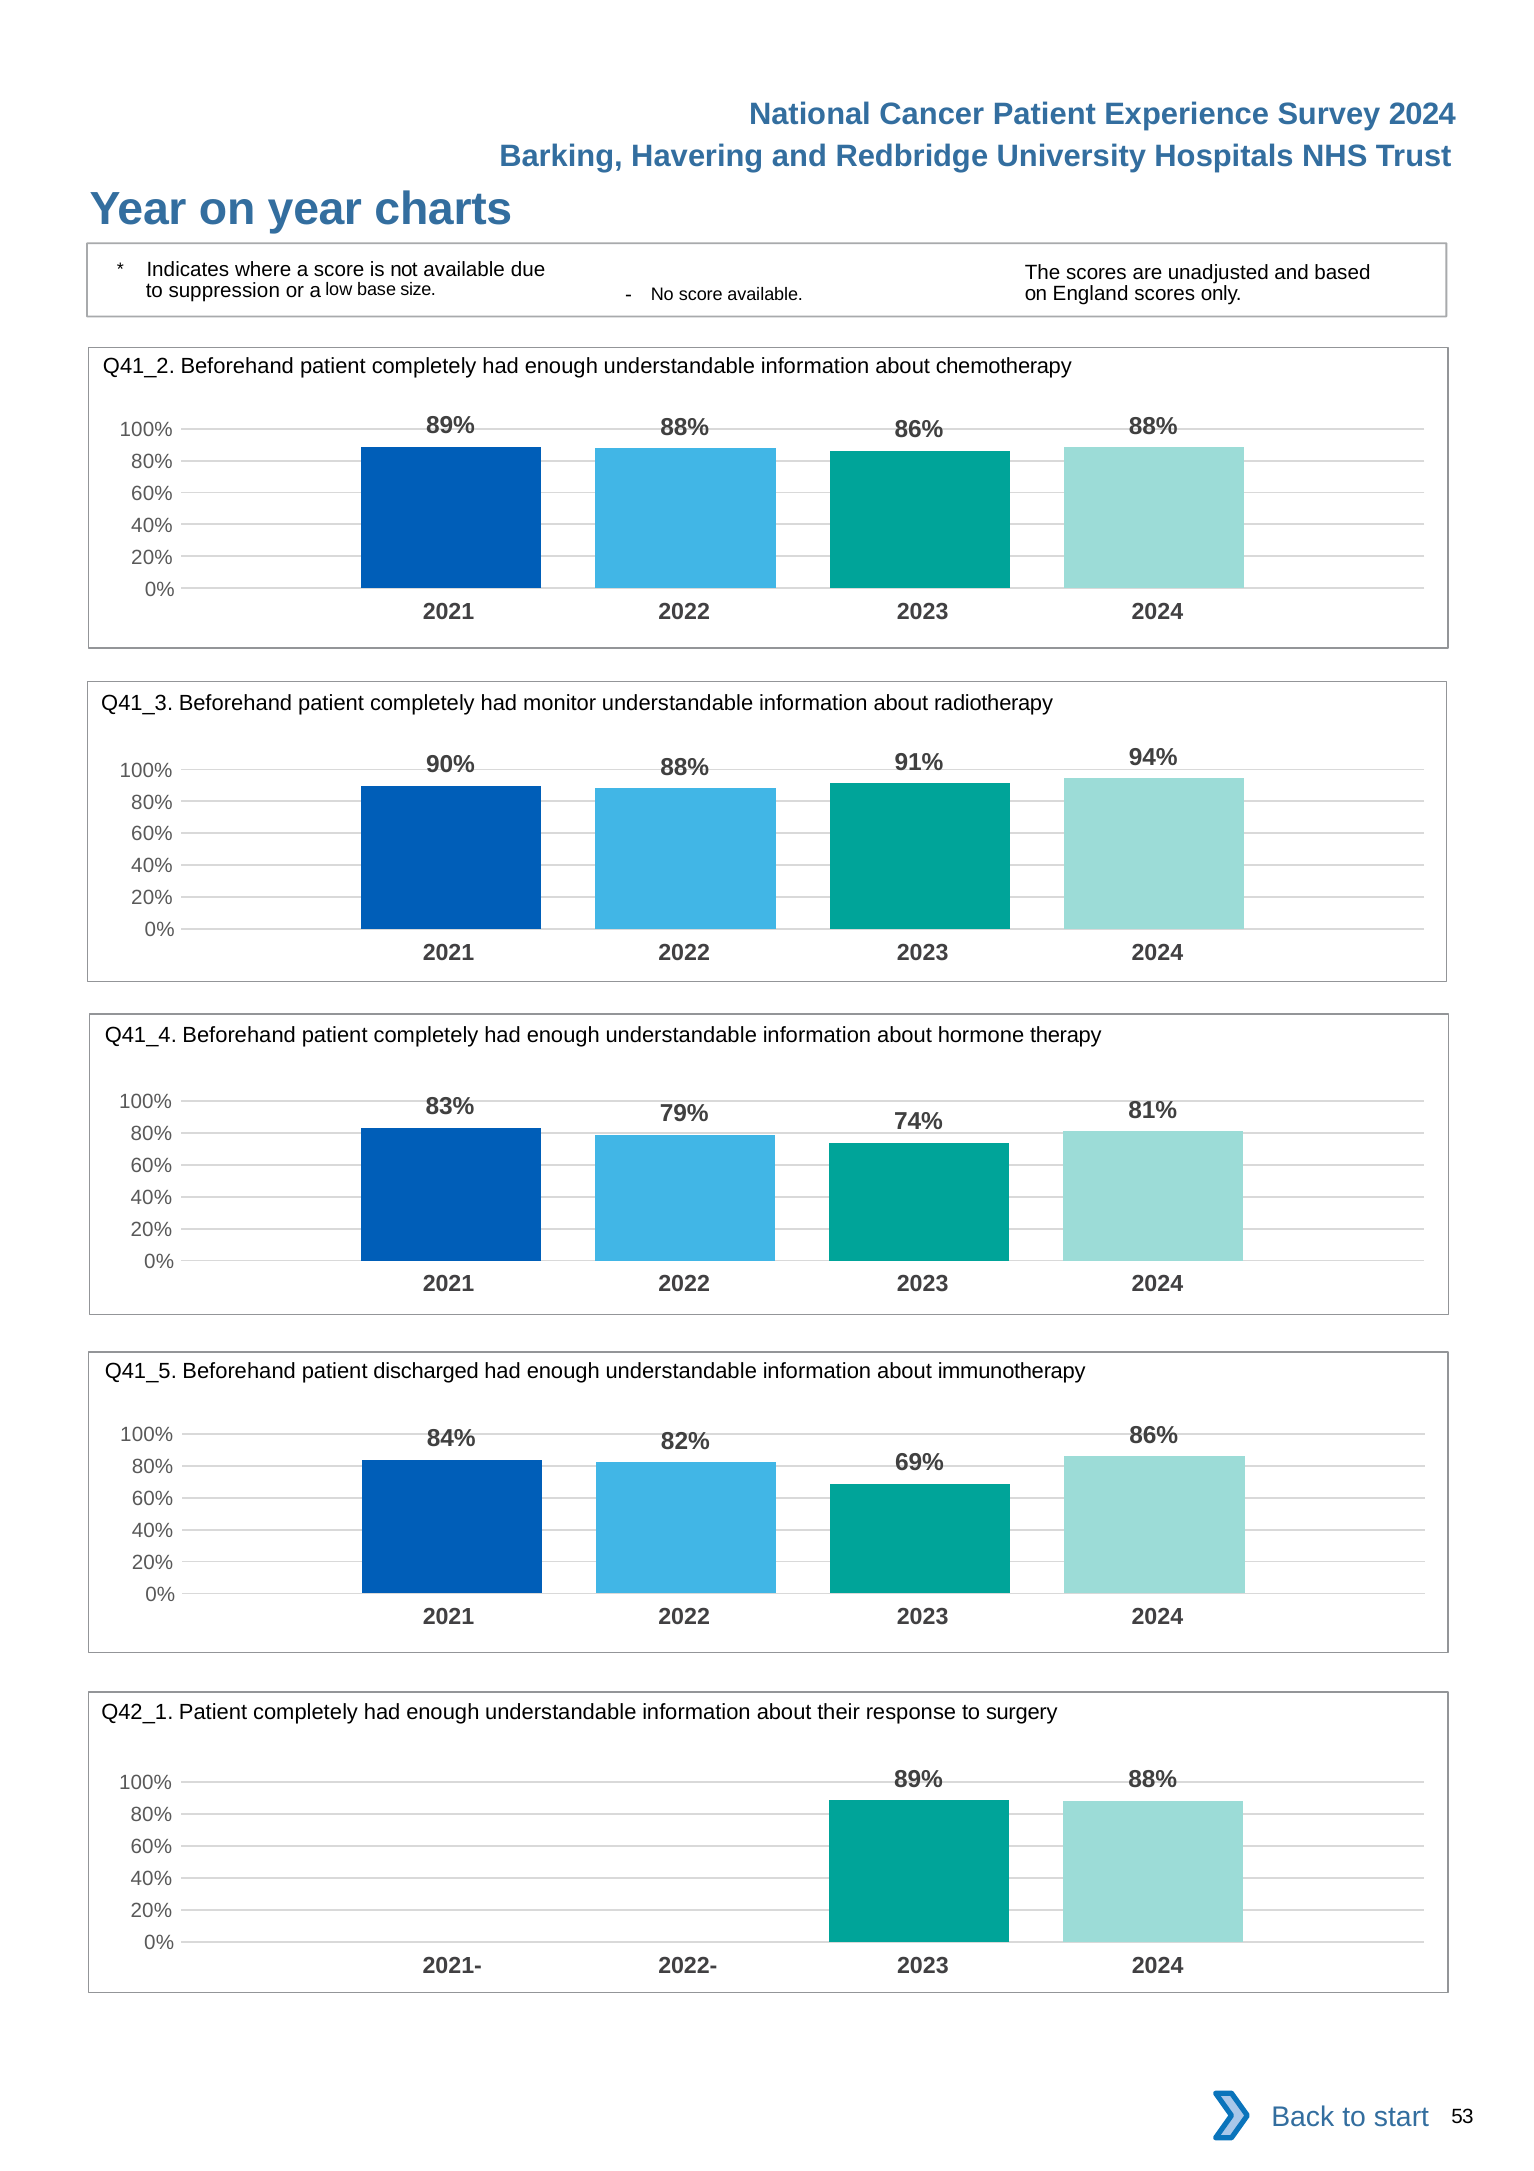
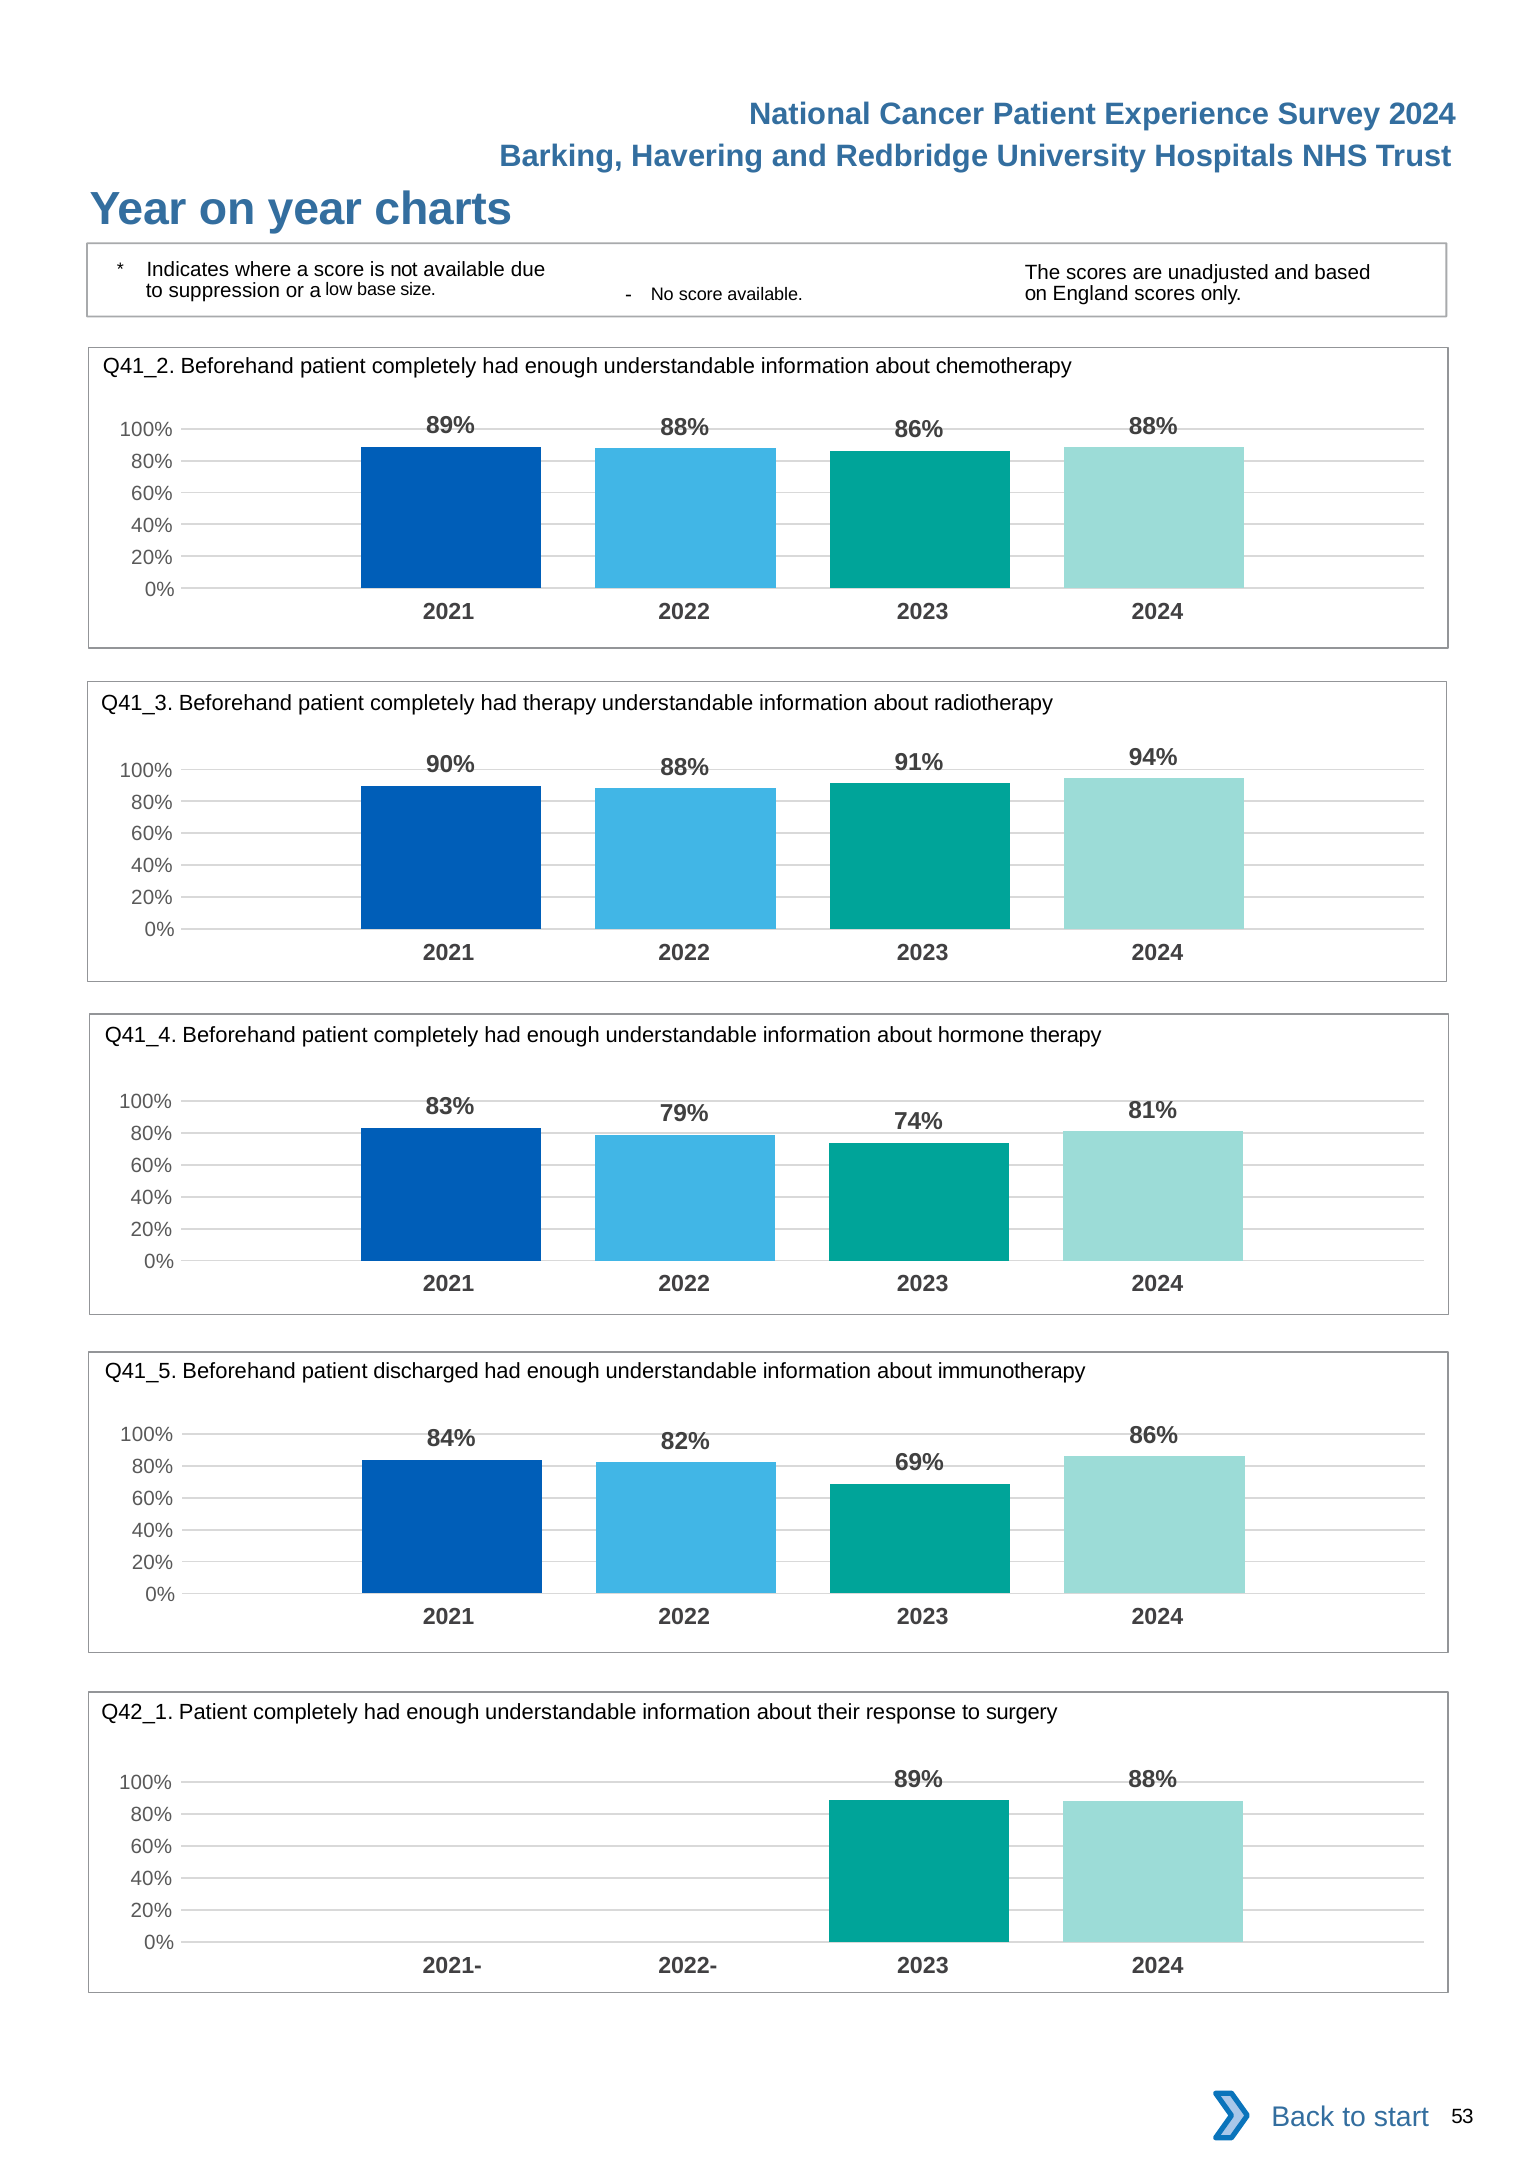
had monitor: monitor -> therapy (560, 703)
